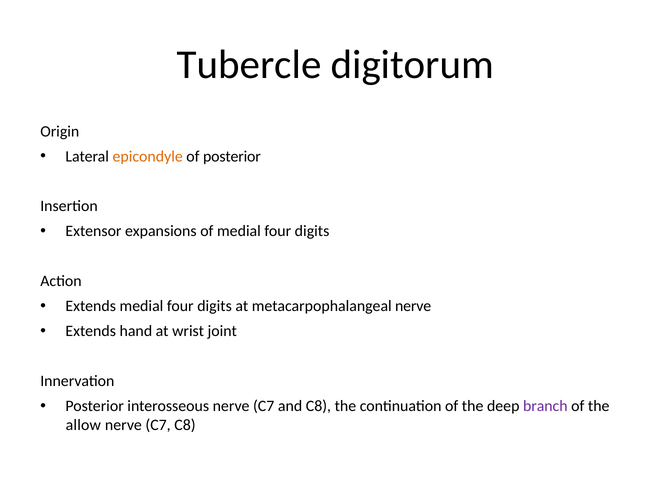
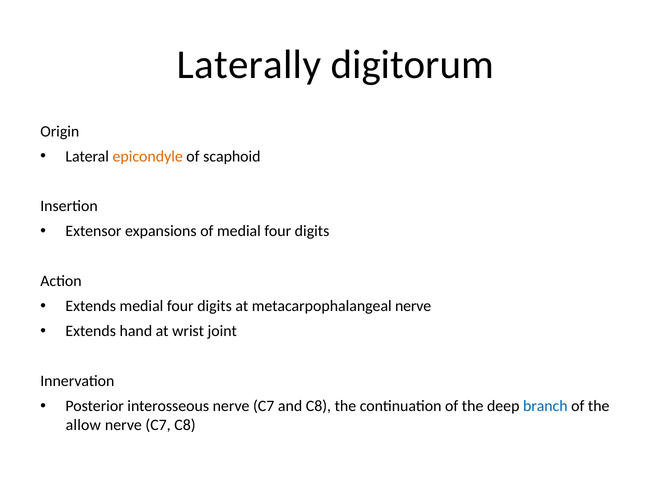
Tubercle: Tubercle -> Laterally (249, 65)
of posterior: posterior -> scaphoid (232, 156)
branch colour: purple -> blue (545, 406)
